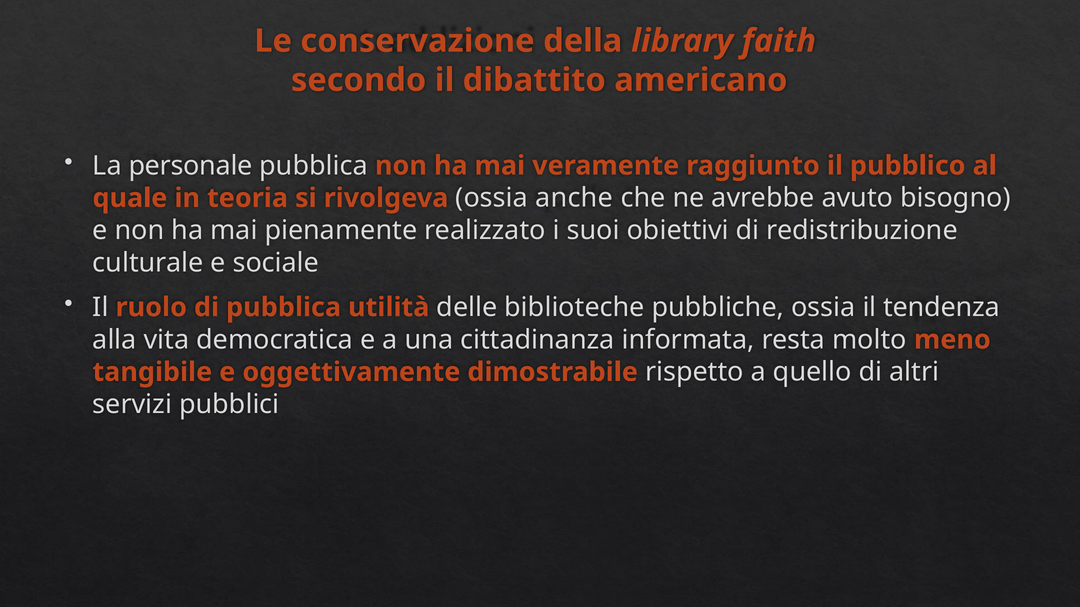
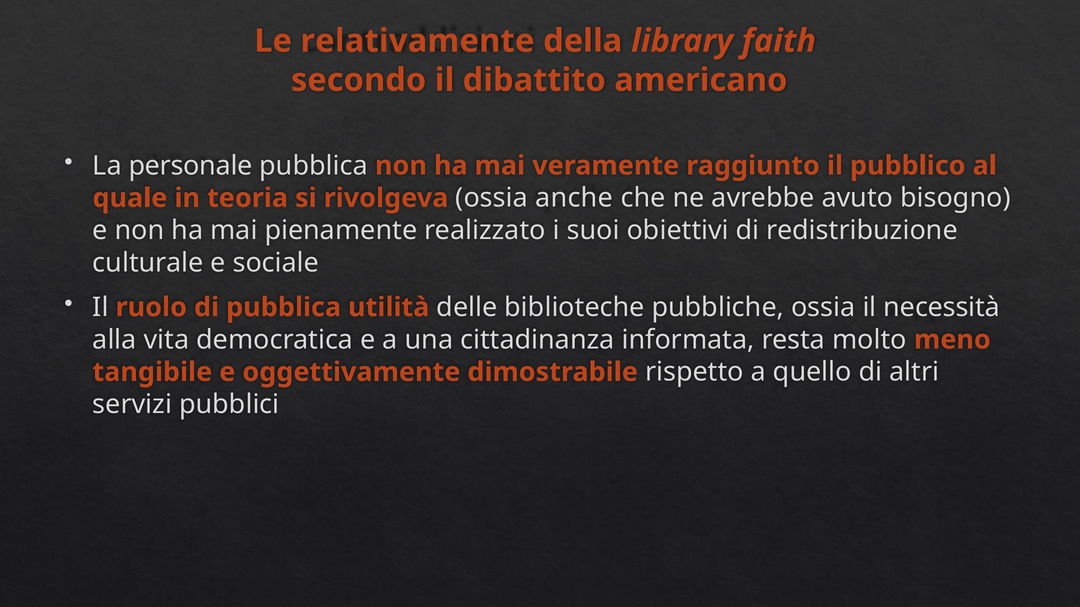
conservazione: conservazione -> relativamente (417, 41)
tendenza: tendenza -> necessità (942, 308)
